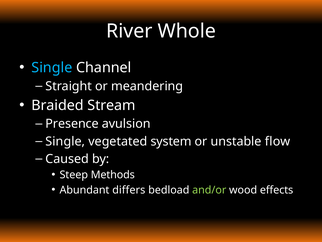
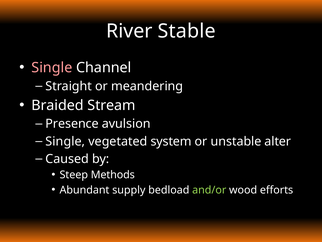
Whole: Whole -> Stable (187, 31)
Single colour: light blue -> pink (52, 68)
flow: flow -> alter (278, 141)
differs: differs -> supply (129, 190)
effects: effects -> efforts (277, 190)
